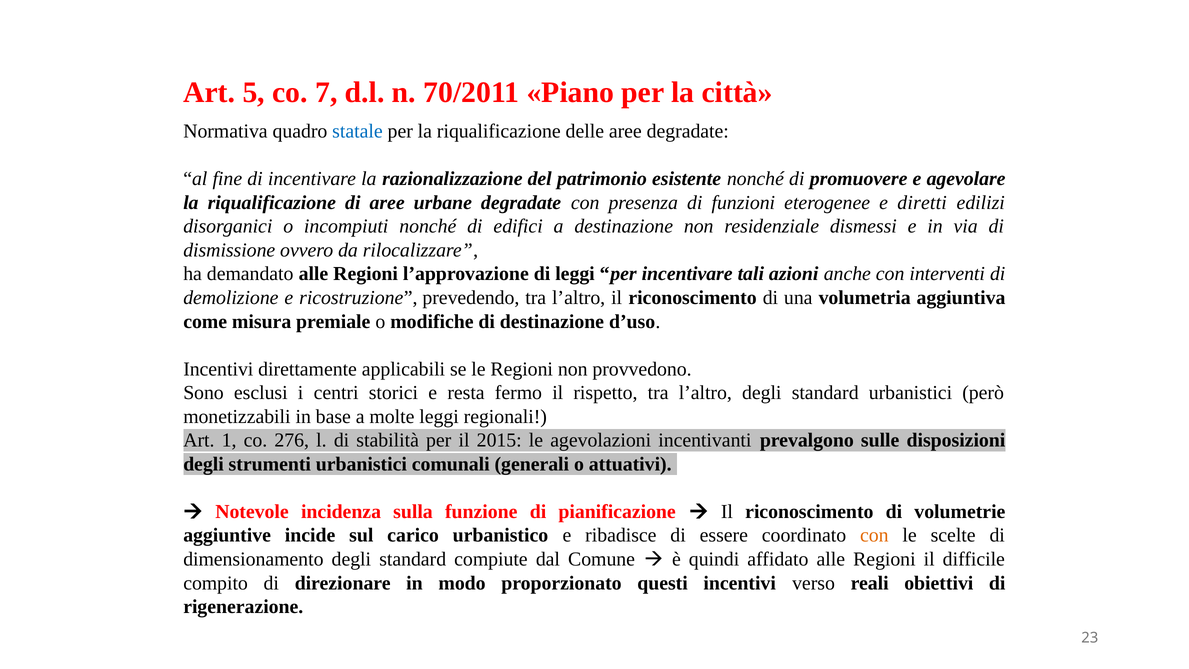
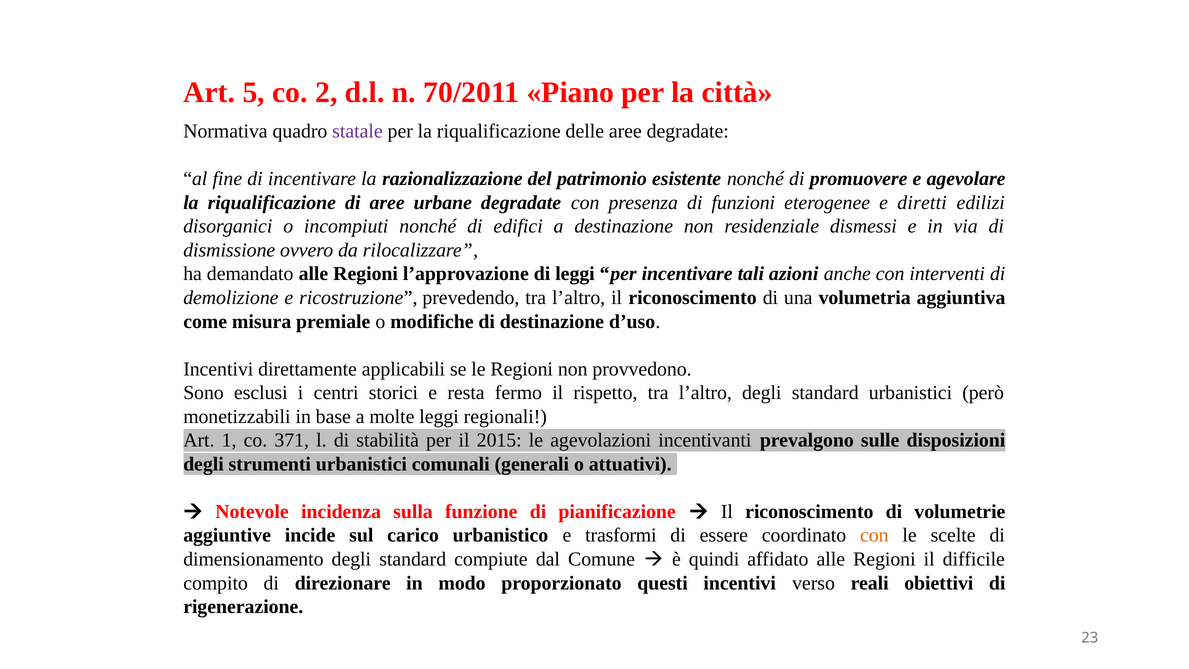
7: 7 -> 2 (326, 92)
statale colour: blue -> purple (357, 131)
276: 276 -> 371 (292, 440)
ribadisce: ribadisce -> trasformi (621, 535)
